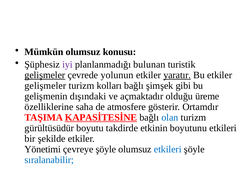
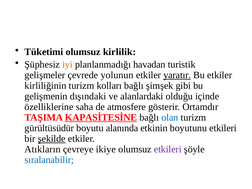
Mümkün: Mümkün -> Tüketimi (44, 52)
konusu: konusu -> kirlilik (119, 52)
iyi colour: purple -> orange (67, 65)
bulunan: bulunan -> havadan (149, 65)
gelişmeler underline: present -> none (45, 75)
gelişmeler: gelişmeler -> kirliliğinin (45, 86)
açmaktadır: açmaktadır -> alanlardaki (142, 96)
üreme: üreme -> içinde (207, 96)
takdirde: takdirde -> alanında (122, 128)
şekilde underline: none -> present (52, 139)
Yönetimi: Yönetimi -> Atıkların (43, 149)
çevreye şöyle: şöyle -> ikiye (106, 149)
etkileri colour: blue -> purple (168, 149)
